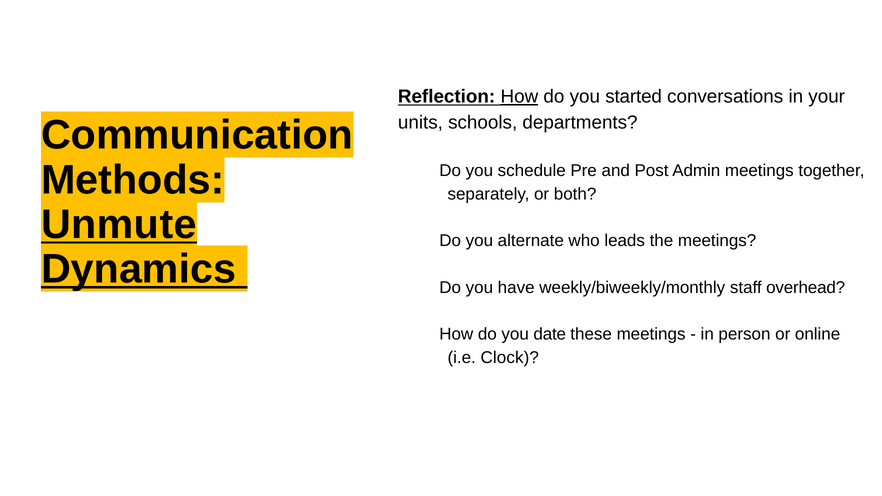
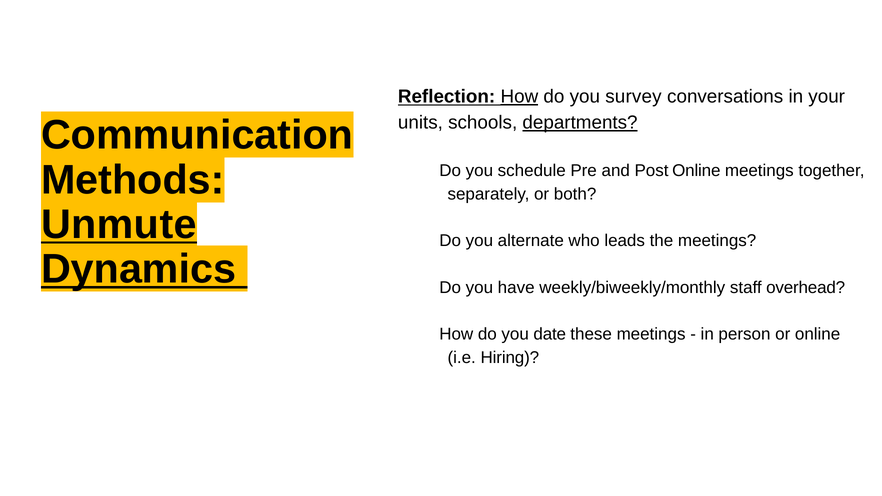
started: started -> survey (633, 97)
departments underline: none -> present (580, 123)
Post Admin: Admin -> Online (696, 171)
Clock: Clock -> Hiring (510, 358)
